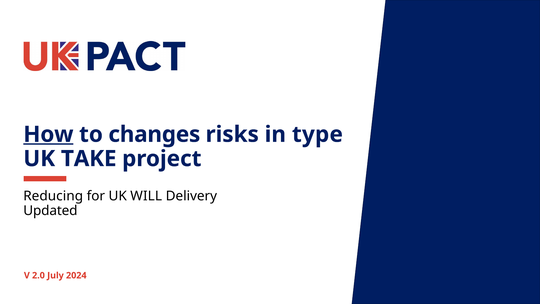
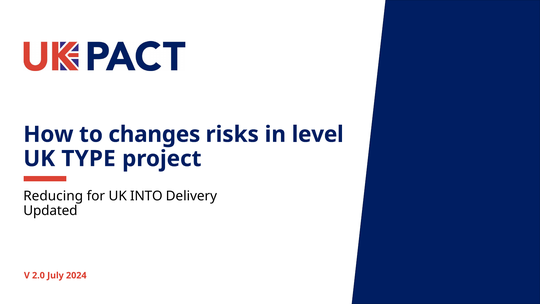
How underline: present -> none (48, 134)
type: type -> level (318, 134)
TAKE: TAKE -> TYPE (89, 159)
WILL: WILL -> INTO (146, 196)
